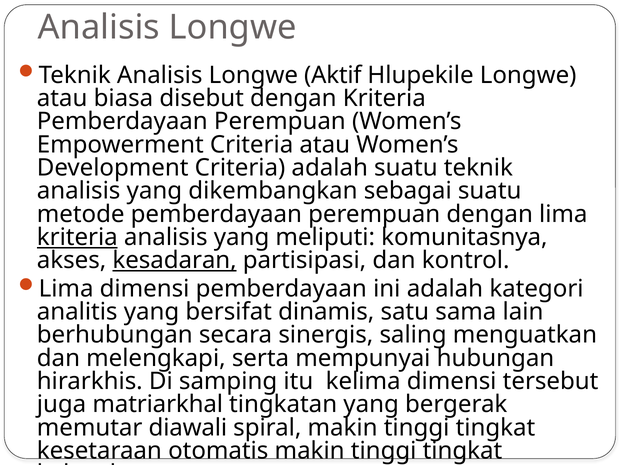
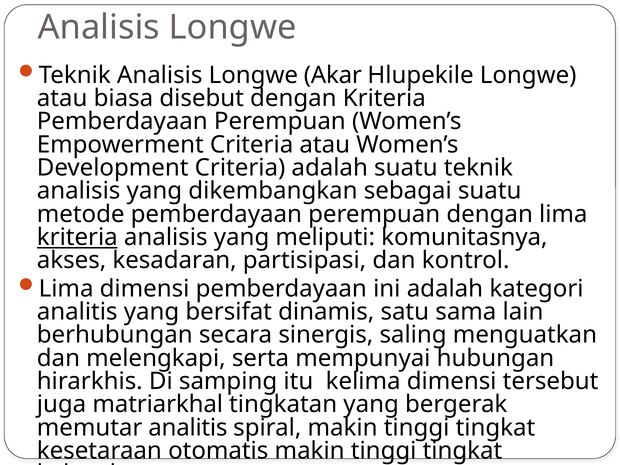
Aktif: Aktif -> Akar (333, 75)
kesadaran underline: present -> none (175, 260)
memutar diawali: diawali -> analitis (188, 428)
